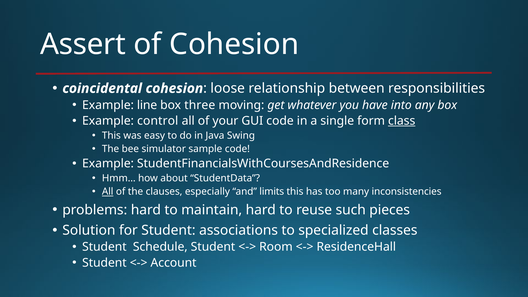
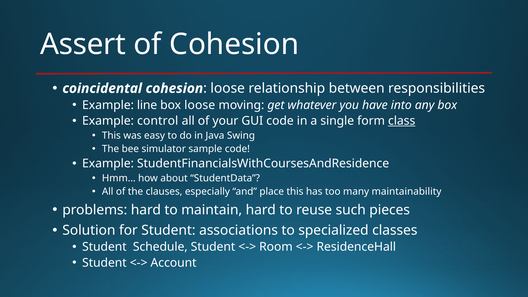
box three: three -> loose (200, 105)
All underline: present -> none (108, 192)
limits: limits -> place (272, 192)
inconsistencies: inconsistencies -> maintainability (407, 192)
